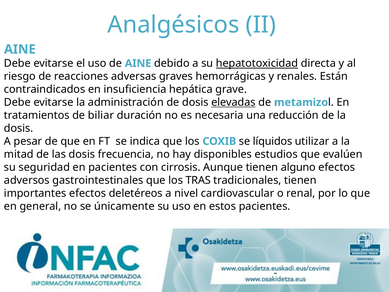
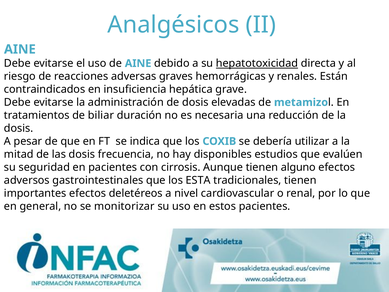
elevadas underline: present -> none (233, 102)
líquidos: líquidos -> debería (273, 141)
TRAS: TRAS -> ESTA (198, 180)
únicamente: únicamente -> monitorizar (124, 206)
